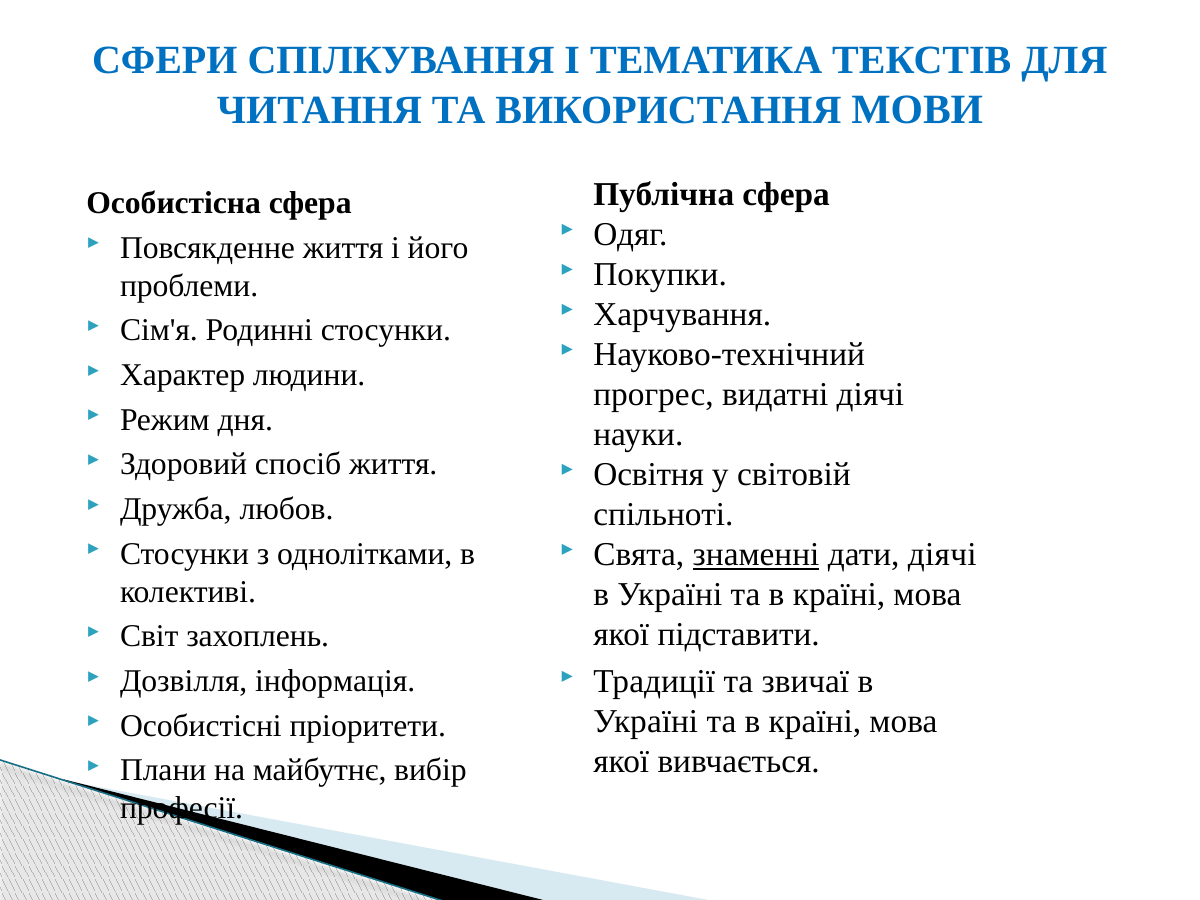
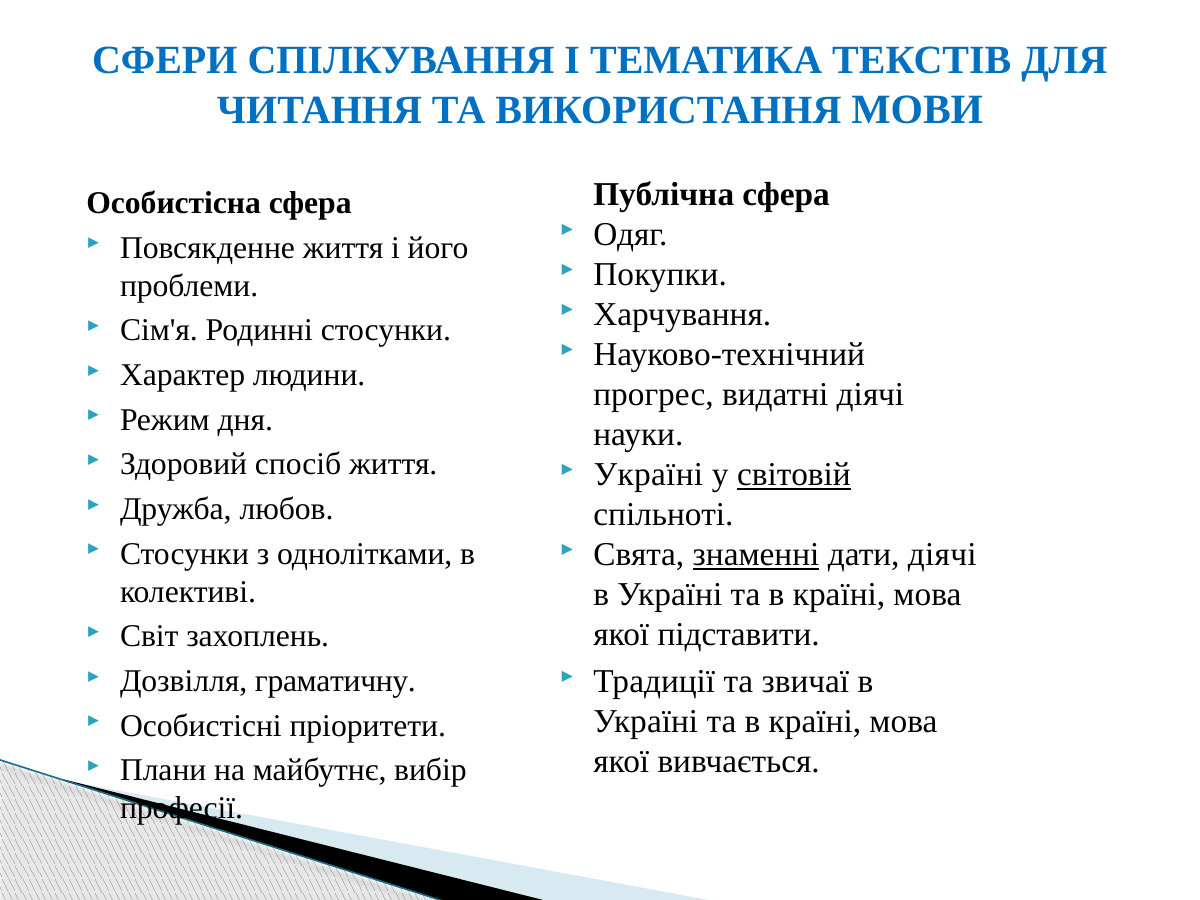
Освітня: Освітня -> Україні (648, 475)
світовій underline: none -> present (794, 475)
інформація: інформація -> граматичну (335, 681)
